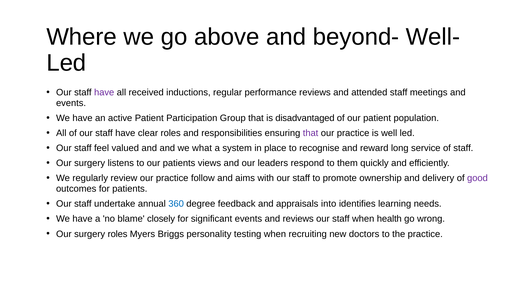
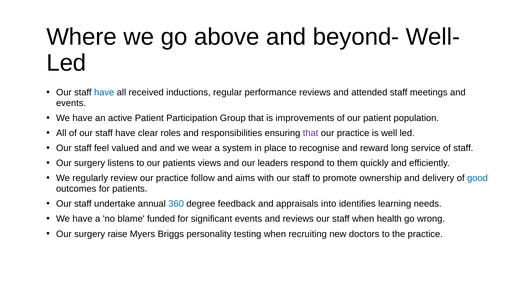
have colour: purple -> blue (104, 93)
disadvantaged: disadvantaged -> improvements (305, 118)
what: what -> wear (202, 148)
good colour: purple -> blue (477, 178)
closely: closely -> funded (161, 219)
surgery roles: roles -> raise (118, 234)
